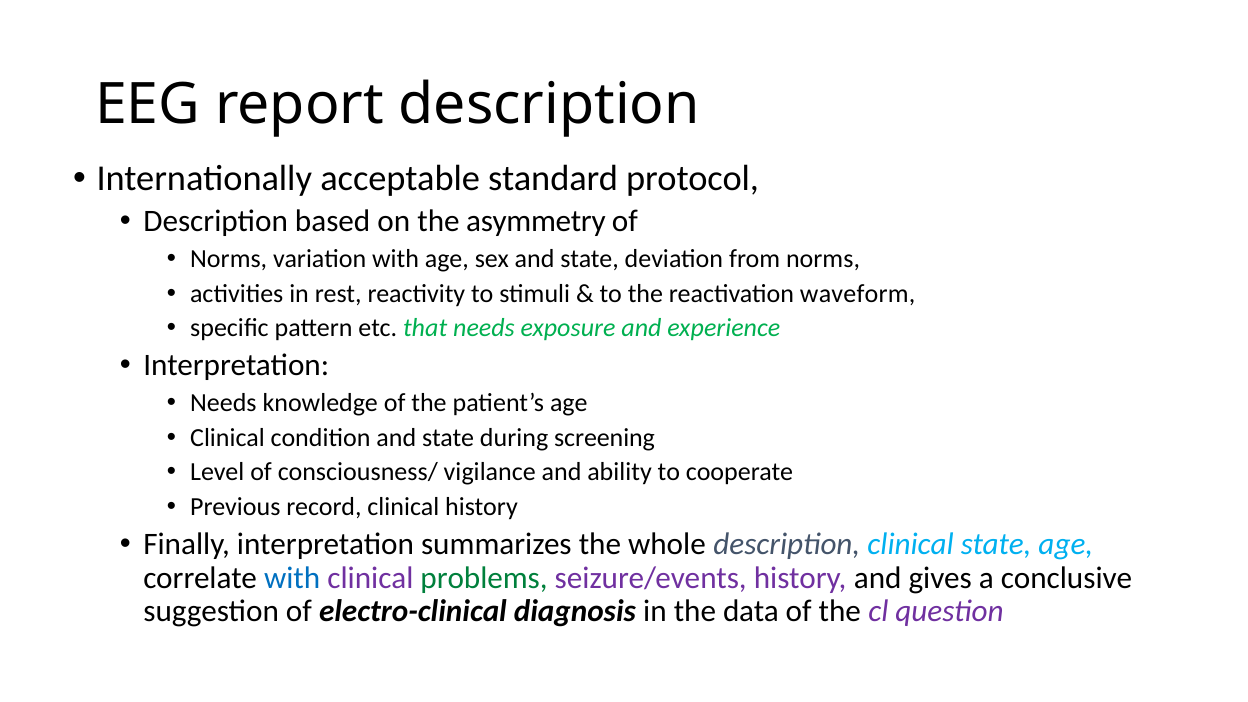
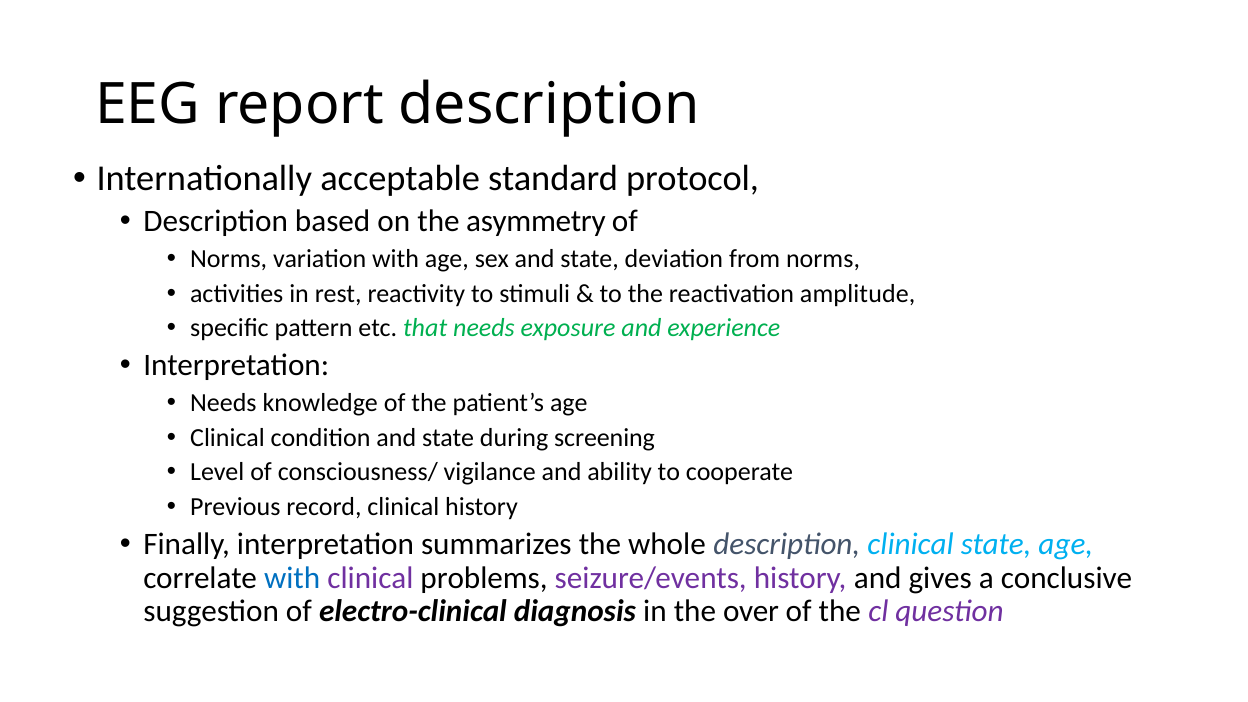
waveform: waveform -> amplitude (858, 294)
problems colour: green -> black (484, 578)
data: data -> over (751, 612)
